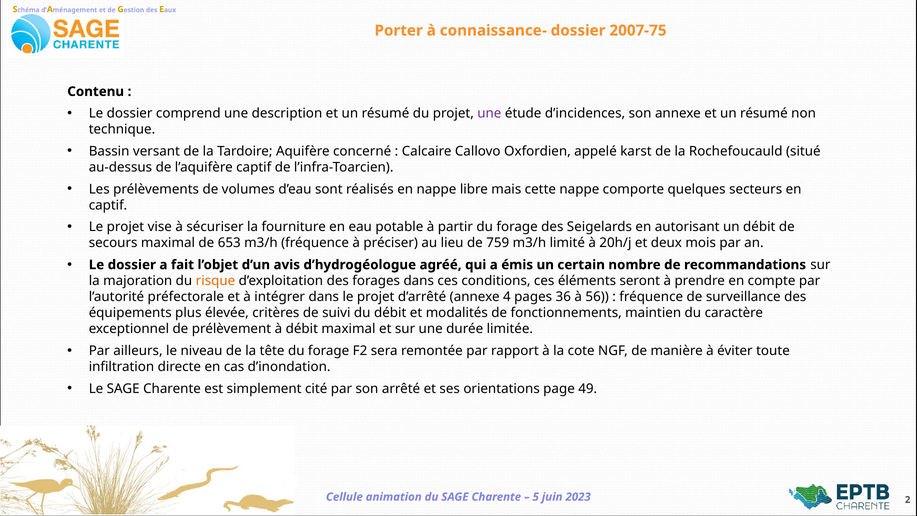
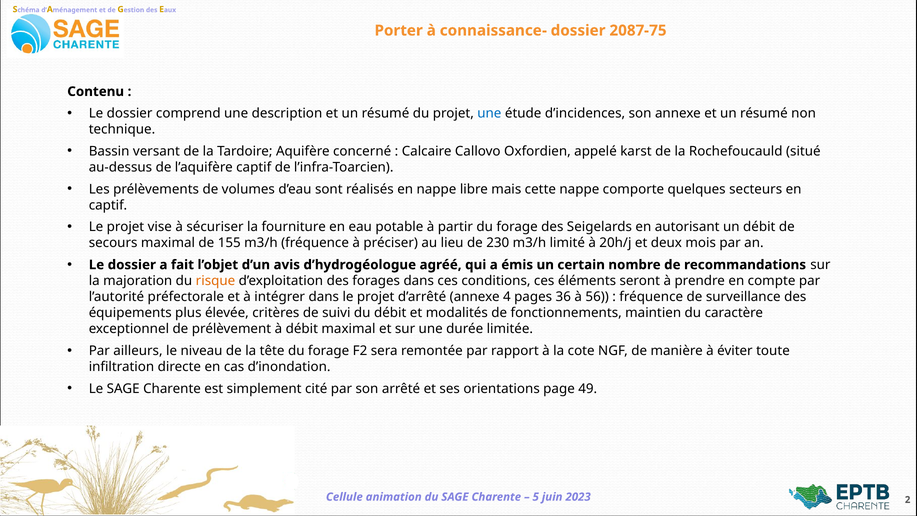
2007-75: 2007-75 -> 2087-75 (638, 31)
une colour: purple -> blue (489, 113)
653: 653 -> 155 (229, 243)
759: 759 -> 230 (498, 243)
